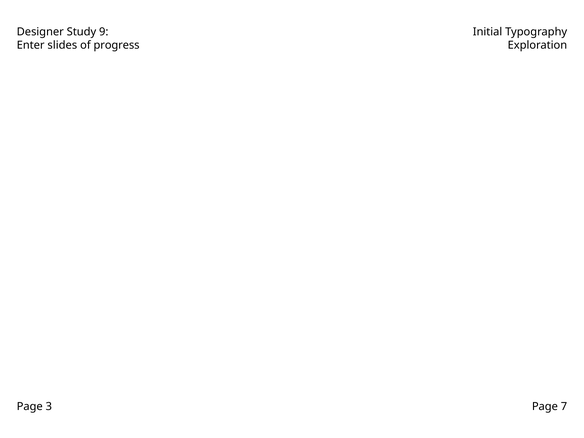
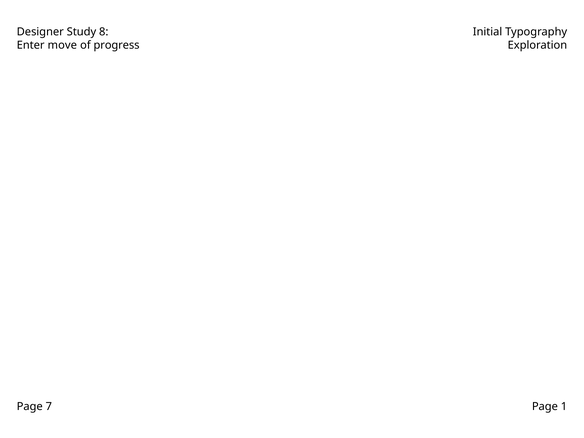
9: 9 -> 8 (104, 32)
slides: slides -> move (62, 45)
3: 3 -> 7 (49, 406)
7: 7 -> 1 (564, 407)
